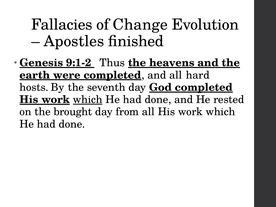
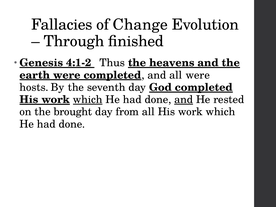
Apostles: Apostles -> Through (74, 41)
9:1-2: 9:1-2 -> 4:1-2 (79, 63)
all hard: hard -> were (198, 75)
and underline: none -> present (184, 100)
